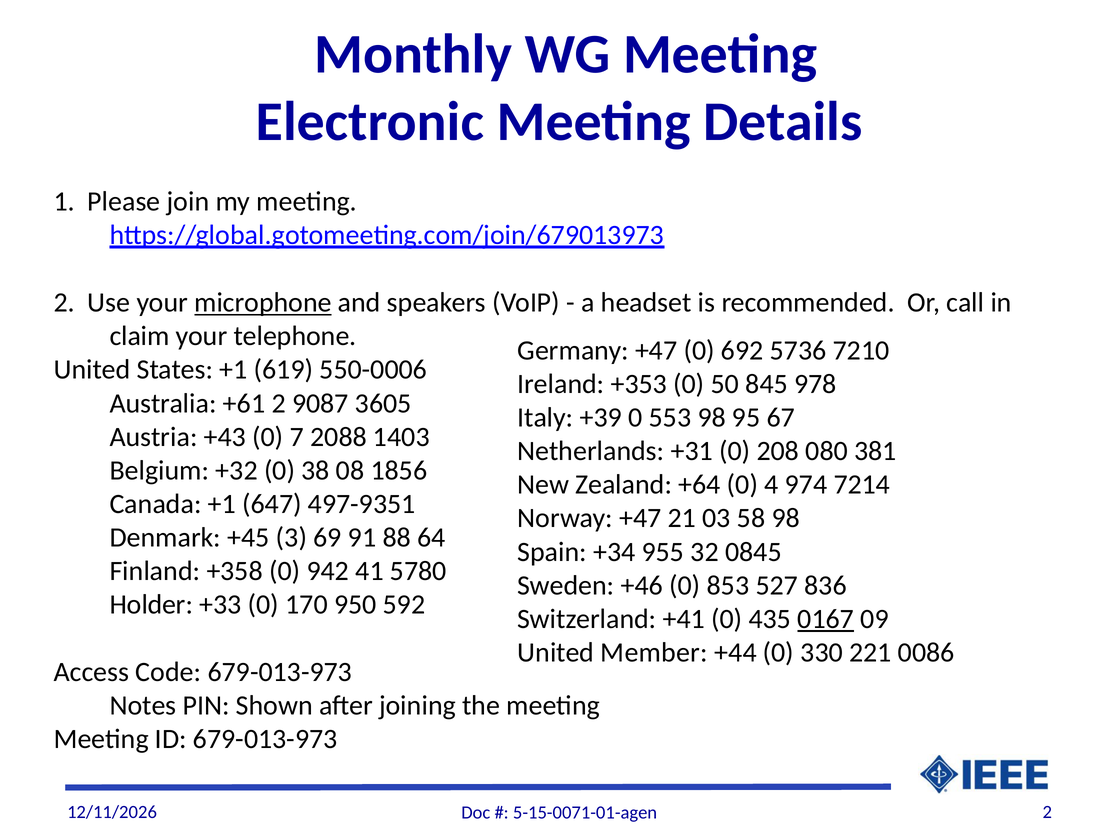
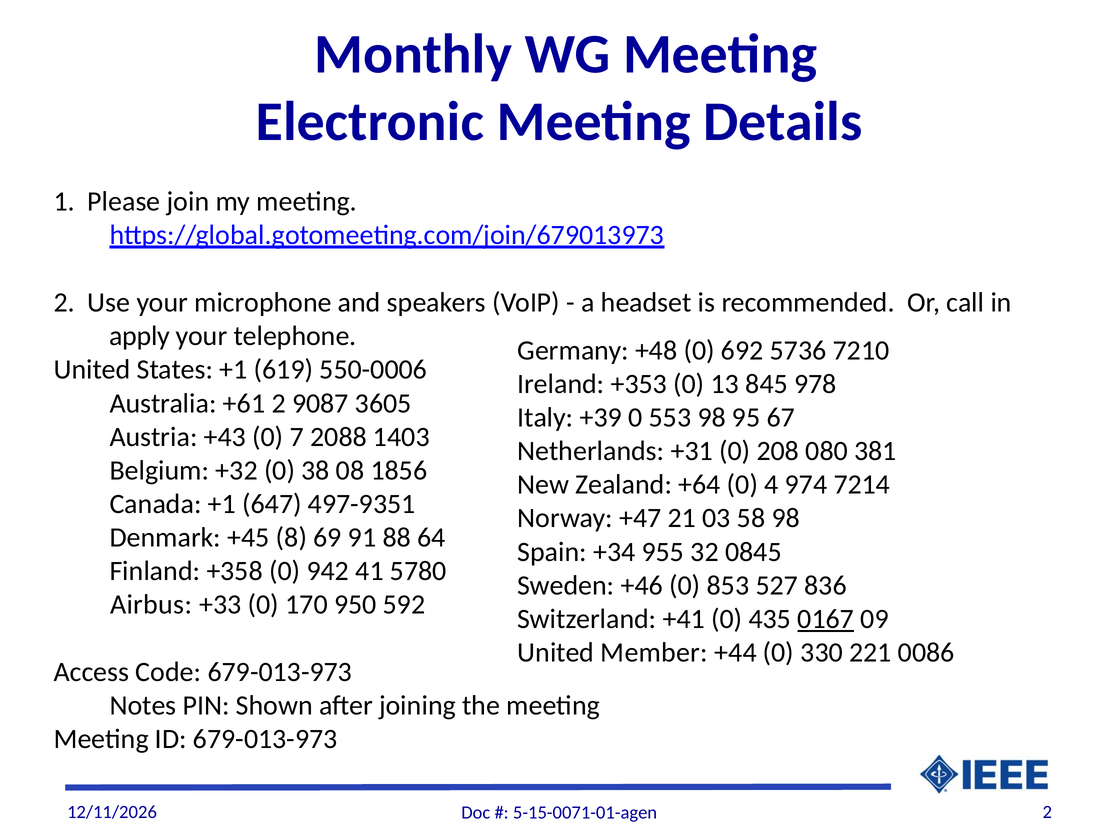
microphone underline: present -> none (263, 303)
claim: claim -> apply (140, 336)
Germany +47: +47 -> +48 (656, 351)
50: 50 -> 13 (725, 384)
3: 3 -> 8 (291, 538)
Holder: Holder -> Airbus (151, 605)
